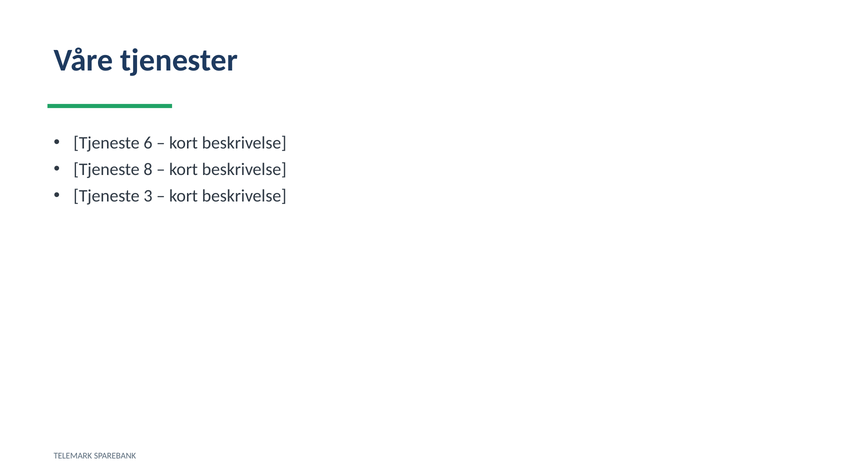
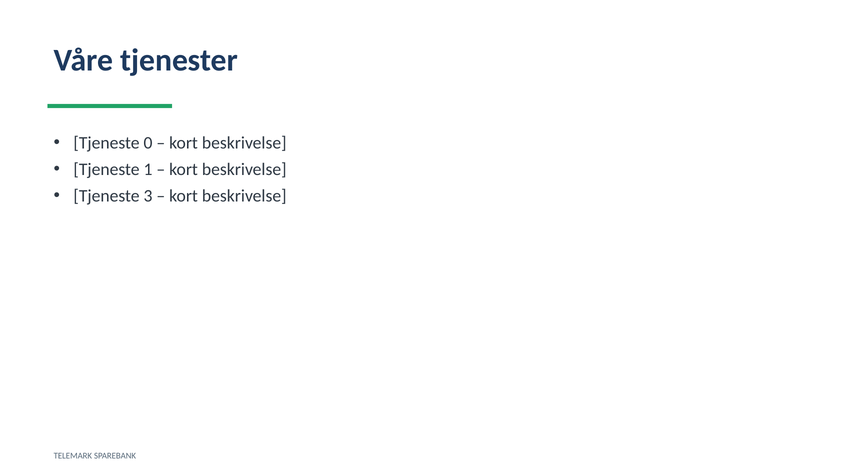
6: 6 -> 0 (148, 143)
8: 8 -> 1 (148, 169)
